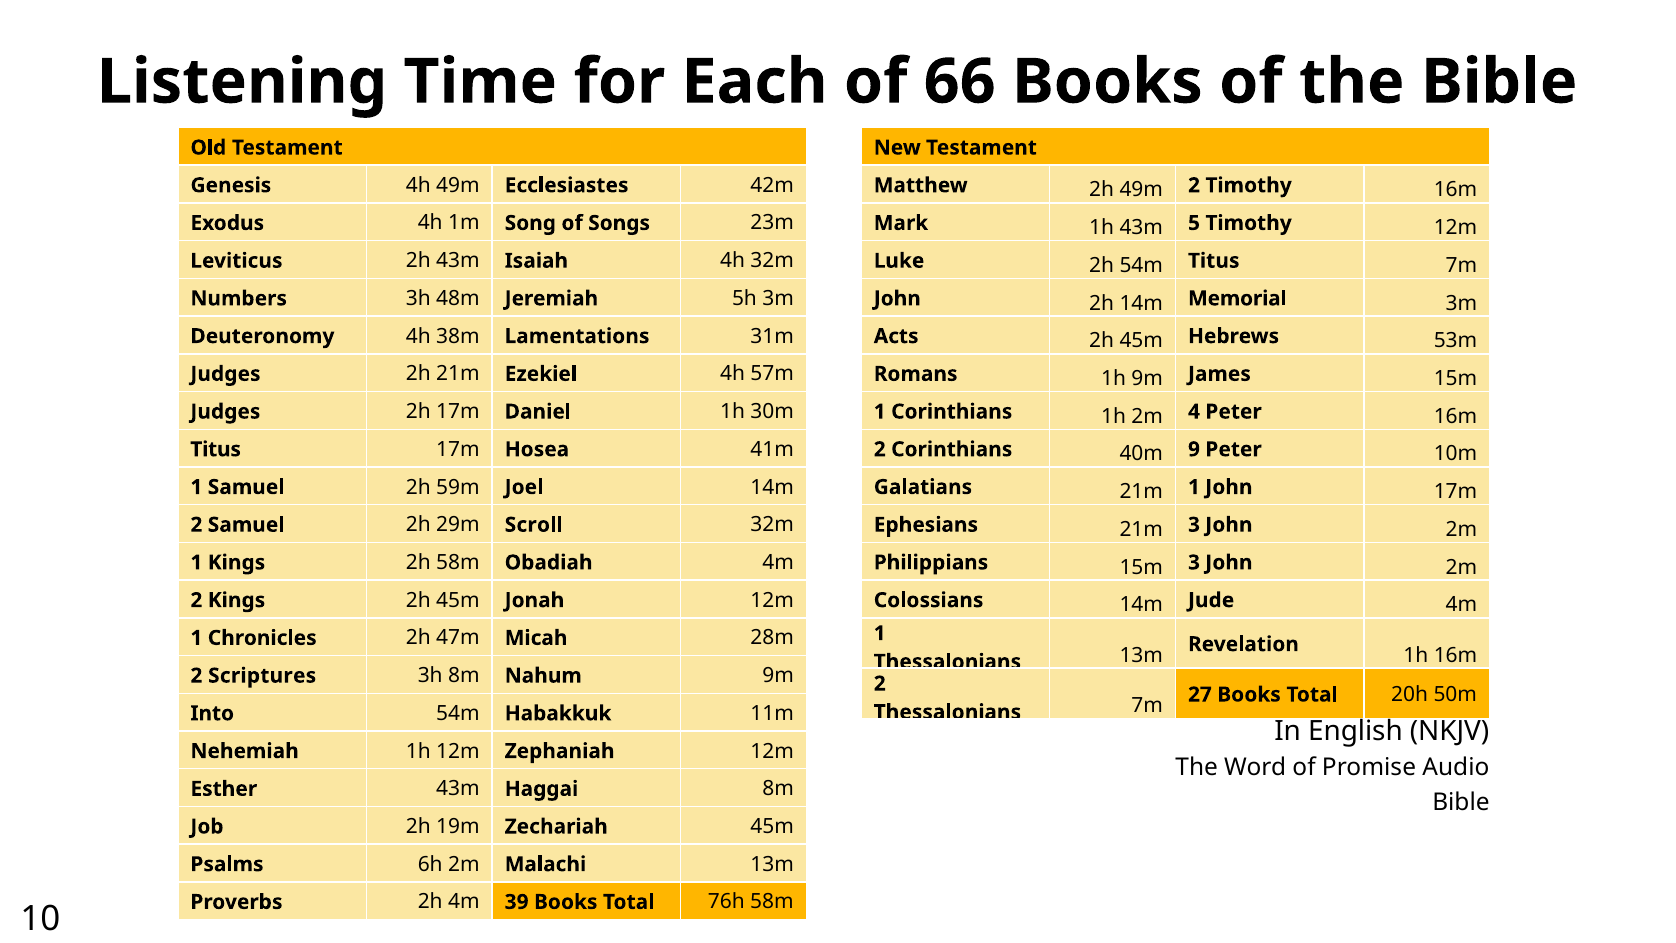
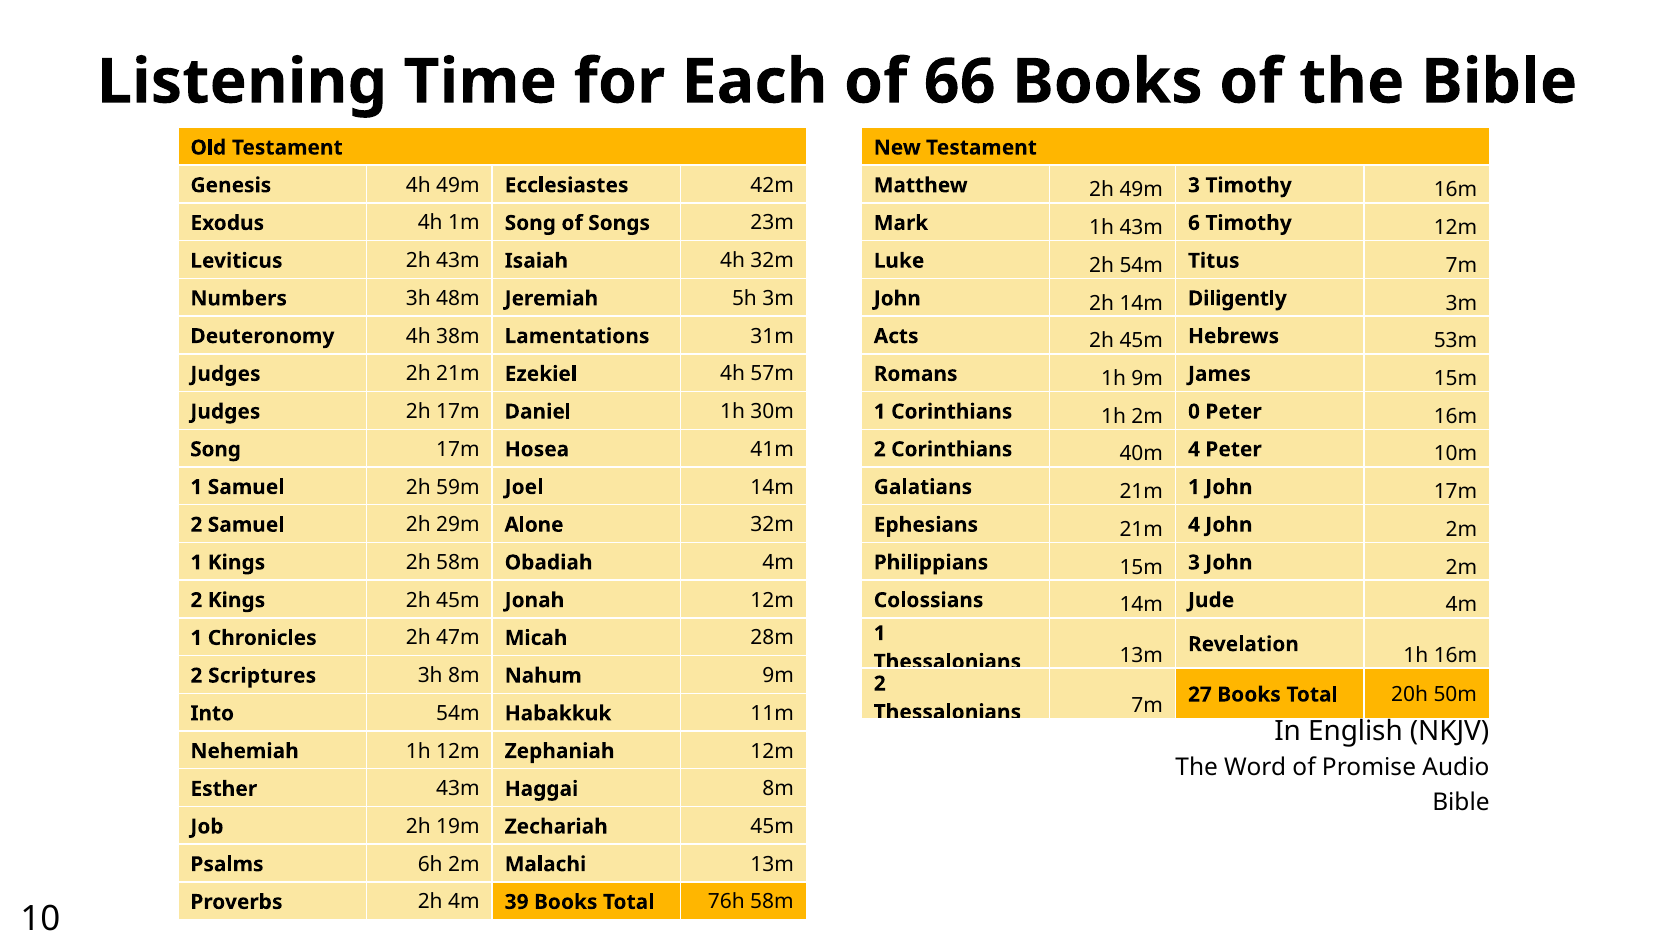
2: 2 -> 3 (1194, 185)
5: 5 -> 6 (1194, 223)
Memorial: Memorial -> Diligently (1237, 298)
4: 4 -> 0 (1194, 412)
Titus: Titus -> Song (216, 449)
9: 9 -> 4 (1194, 449)
Scroll: Scroll -> Alone (534, 525)
3: 3 -> 4 (1194, 525)
